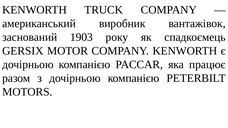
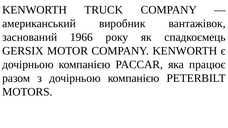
1903: 1903 -> 1966 (81, 37)
